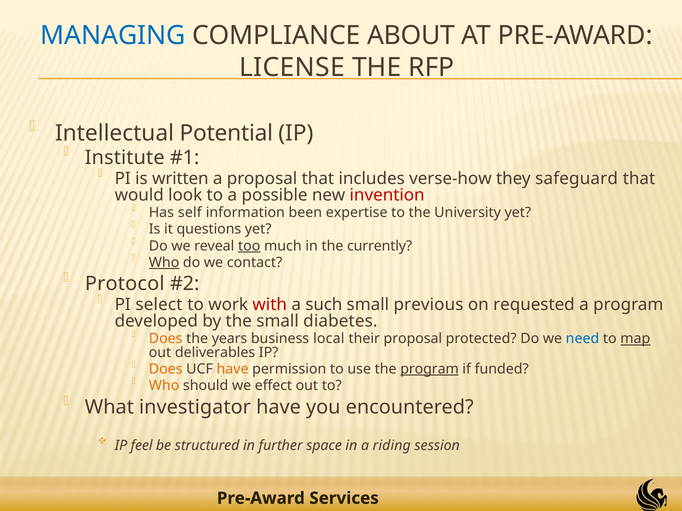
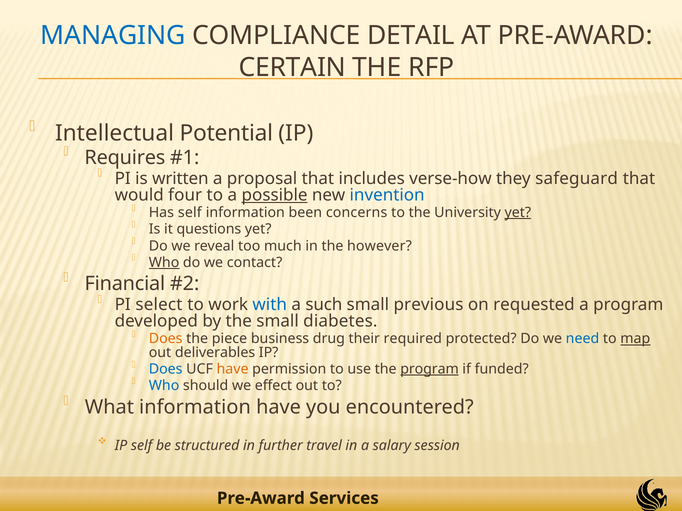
ABOUT: ABOUT -> DETAIL (411, 36)
LICENSE: LICENSE -> CERTAIN (292, 68)
Institute: Institute -> Requires (125, 158)
look: look -> four (185, 195)
possible underline: none -> present (275, 195)
invention colour: red -> blue (387, 195)
expertise: expertise -> concerns (357, 213)
yet underline: none -> present (518, 213)
too underline: present -> none (249, 246)
currently: currently -> however (379, 246)
Protocol: Protocol -> Financial (125, 284)
with colour: red -> blue (270, 305)
years: years -> piece (229, 339)
local: local -> drug (329, 339)
their proposal: proposal -> required (413, 339)
Does colour: orange -> blue (166, 369)
Who colour: orange -> blue (164, 386)
What investigator: investigator -> information (195, 407)
IP feel: feel -> self (142, 446)
space: space -> travel (324, 446)
riding: riding -> salary (392, 446)
